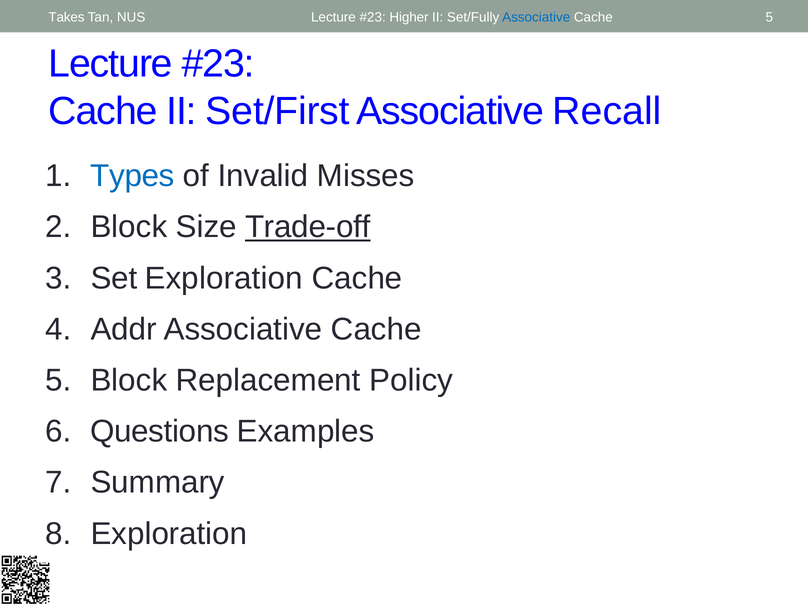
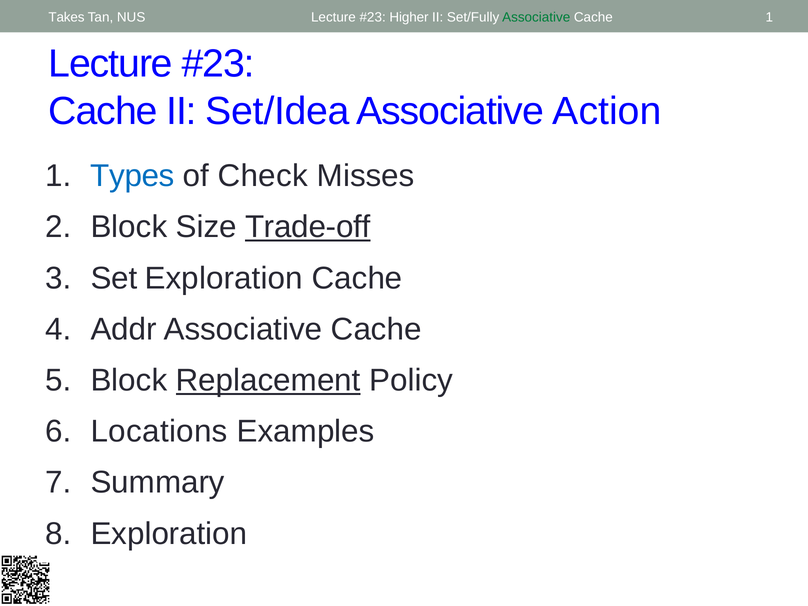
Associative colour: blue -> green (536, 17)
NUS 5: 5 -> 1 (769, 17)
Set/First: Set/First -> Set/Idea (278, 111)
Recall: Recall -> Action (607, 111)
Invalid: Invalid -> Check (263, 176)
Replacement underline: none -> present (268, 380)
Questions: Questions -> Locations (159, 431)
